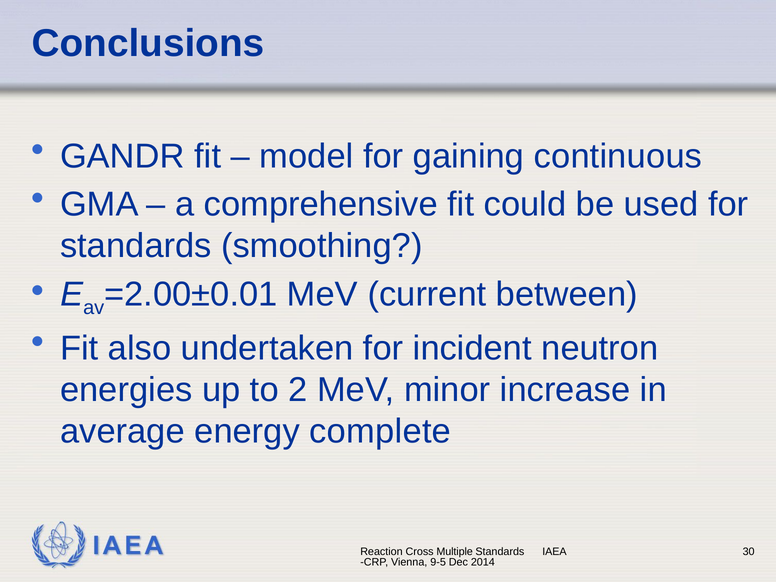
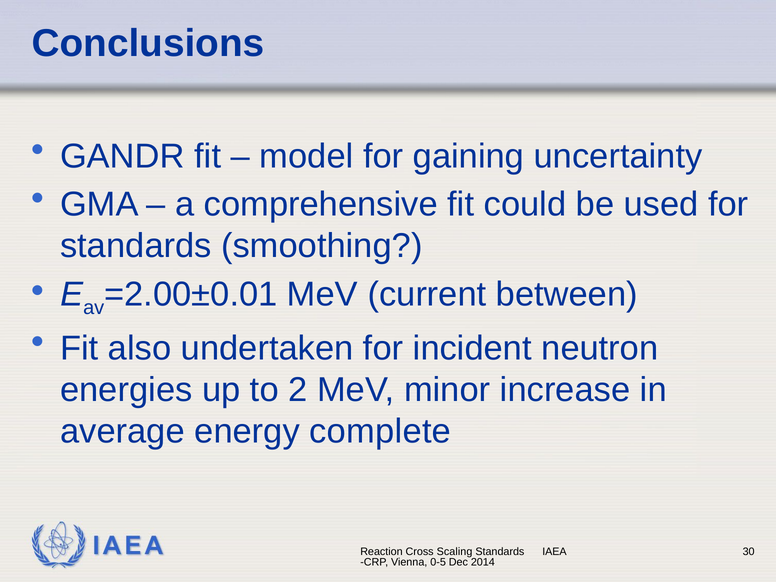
continuous: continuous -> uncertainty (618, 156)
Multiple: Multiple -> Scaling (455, 552)
9-5: 9-5 -> 0-5 (438, 562)
